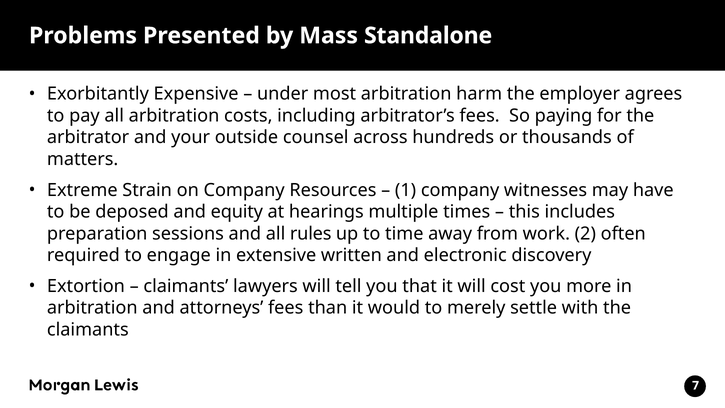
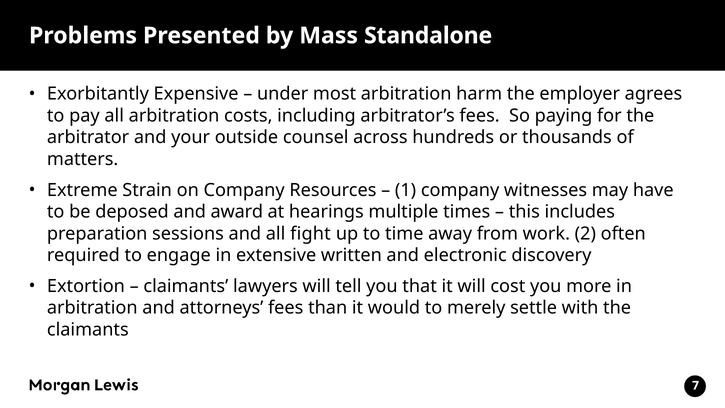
equity: equity -> award (237, 212)
rules: rules -> fight (311, 233)
